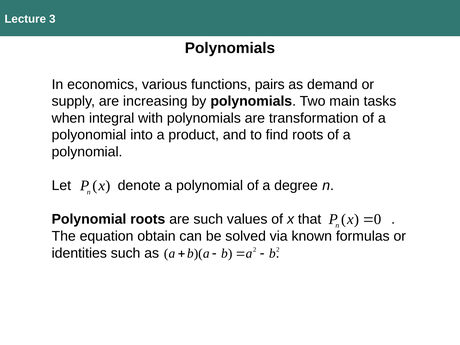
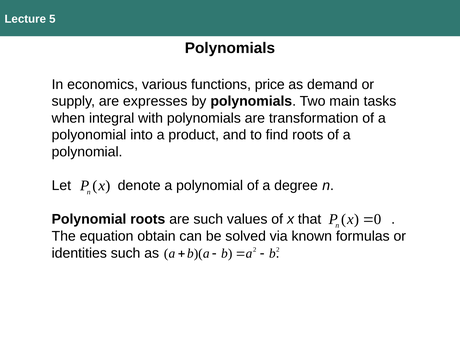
3: 3 -> 5 (52, 19)
pairs: pairs -> price (270, 84)
increasing: increasing -> expresses (155, 101)
